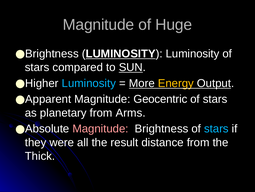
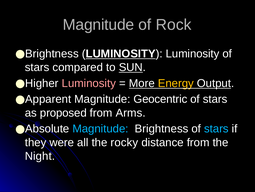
Huge: Huge -> Rock (174, 25)
Luminosity colour: light blue -> pink (89, 83)
planetary: planetary -> proposed (63, 112)
Magnitude colour: pink -> light blue (100, 128)
result: result -> rocky (124, 142)
Thick: Thick -> Night (40, 156)
